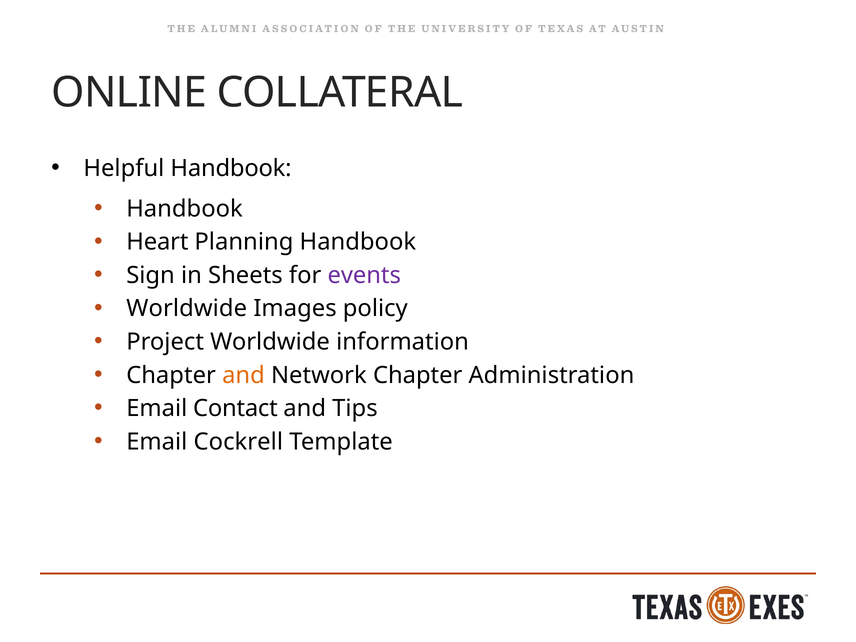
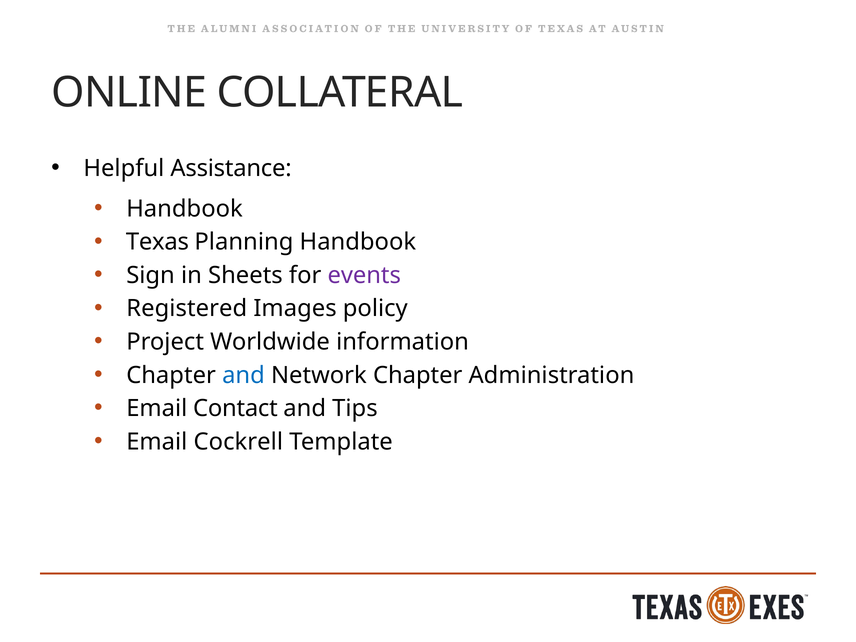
Helpful Handbook: Handbook -> Assistance (231, 168)
Heart: Heart -> Texas (157, 242)
Worldwide: Worldwide -> Registered (187, 309)
and colour: orange -> blue (243, 375)
